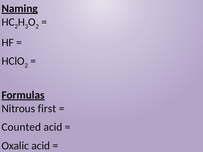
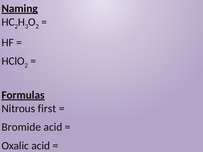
Counted: Counted -> Bromide (21, 127)
